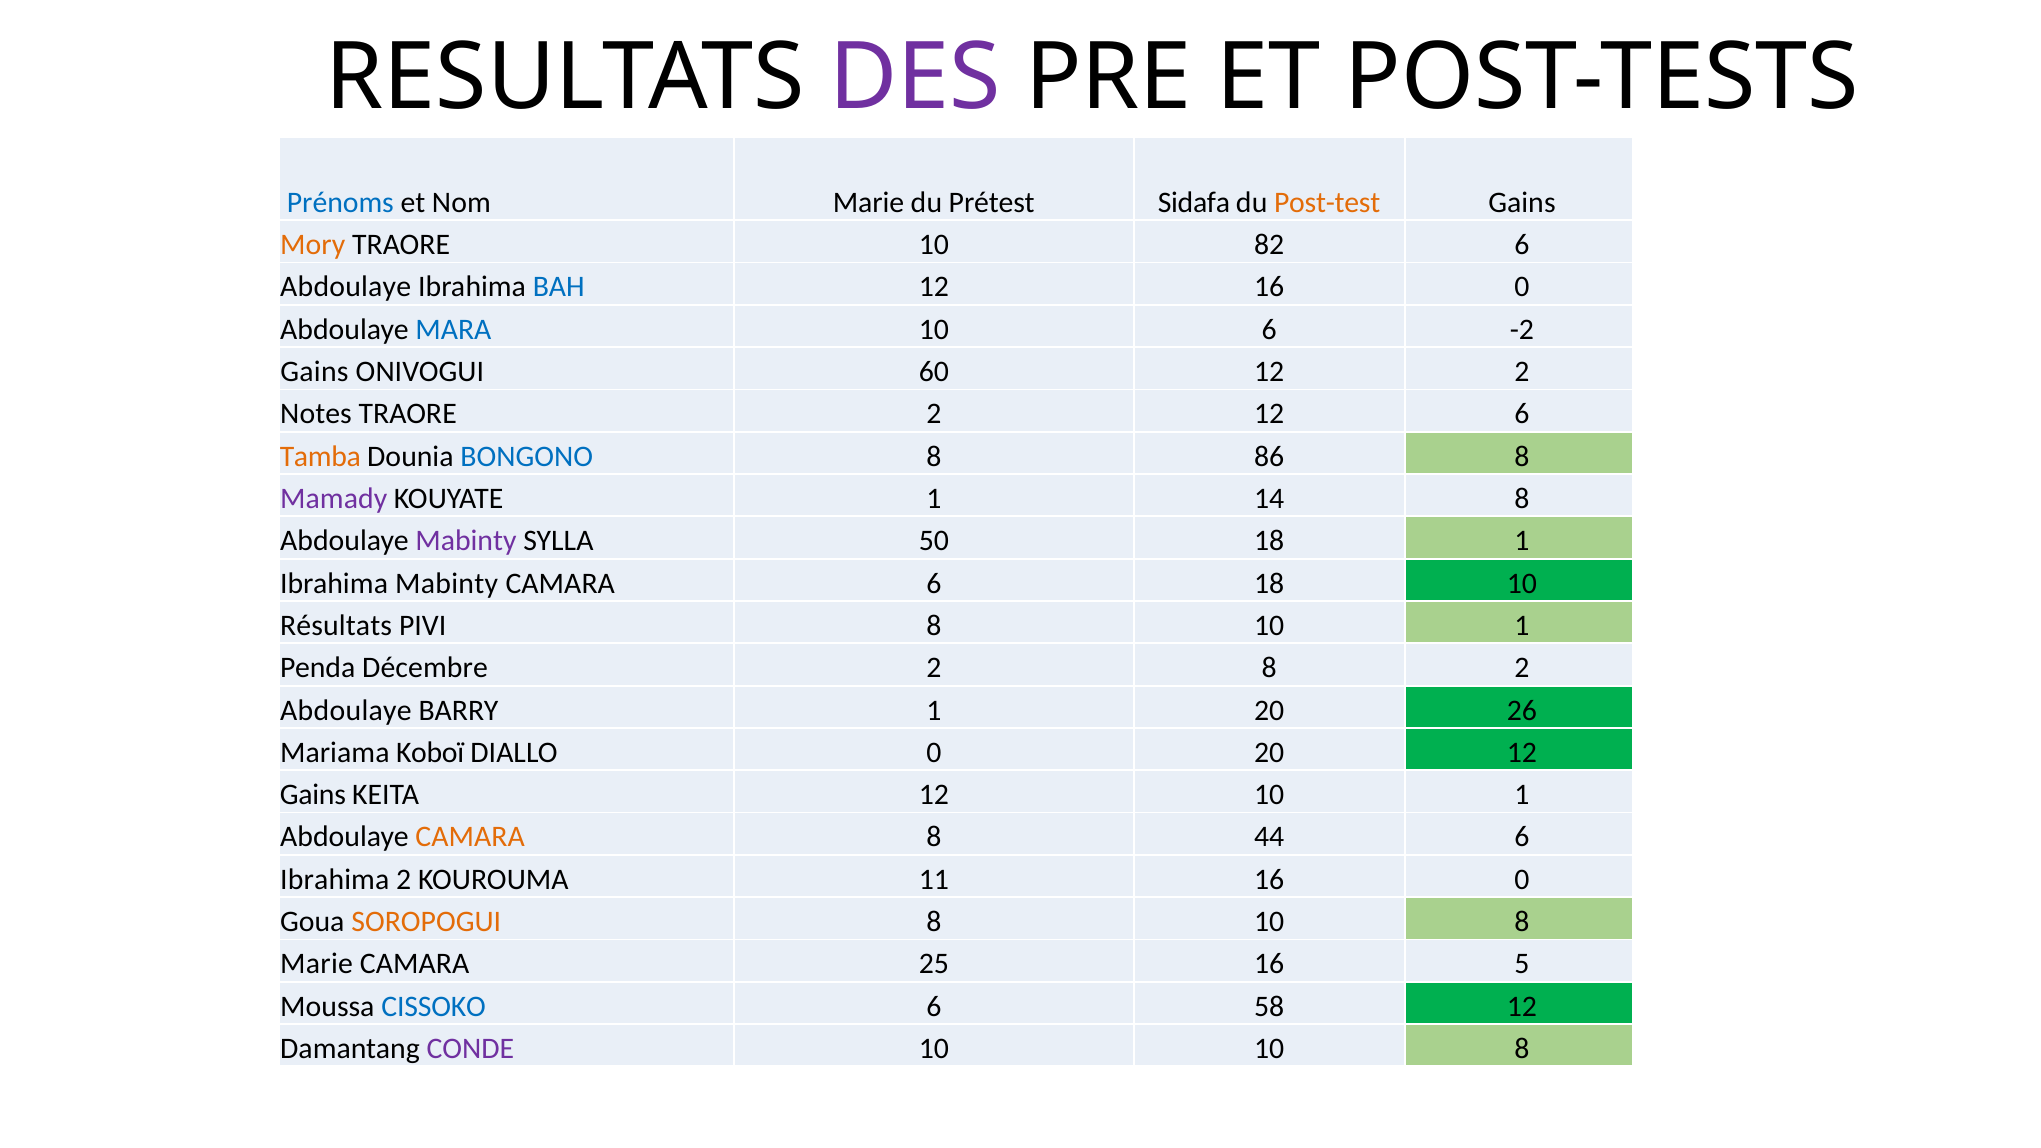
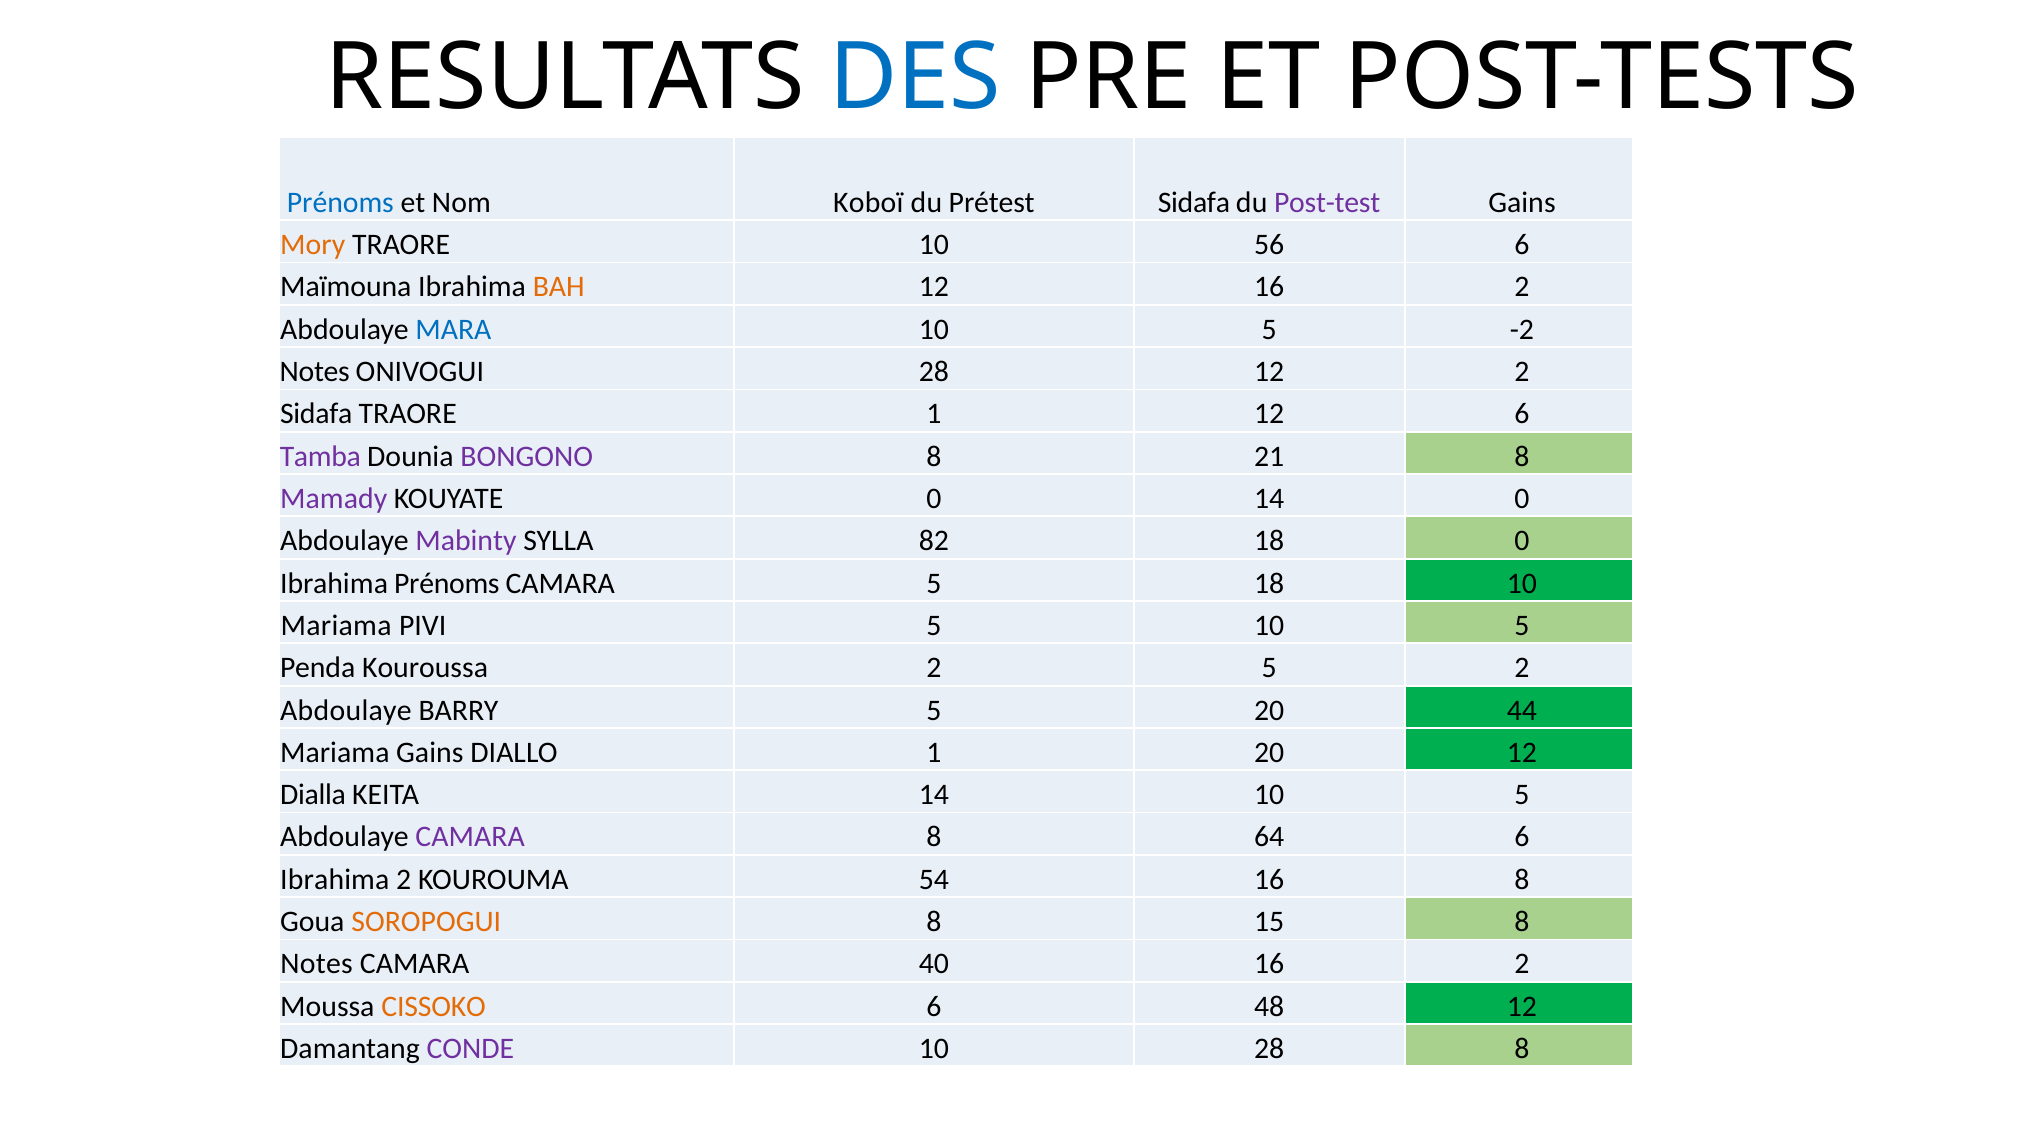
DES colour: purple -> blue (915, 78)
Nom Marie: Marie -> Koboï (868, 203)
Post-test colour: orange -> purple (1327, 203)
82: 82 -> 56 (1269, 245)
Abdoulaye: Abdoulaye -> Maïmouna (346, 287)
BAH colour: blue -> orange (559, 287)
12 16 0: 0 -> 2 (1522, 287)
6: 6 -> 5 (1269, 329)
Gains: Gains -> Notes (315, 372)
ONIVOGUI 60: 60 -> 28 (934, 372)
Notes: Notes -> Sidafa (316, 414)
TRAORE 2: 2 -> 1 (934, 414)
Tamba colour: orange -> purple (320, 456)
BONGONO colour: blue -> purple (527, 456)
86: 86 -> 21 (1269, 456)
KOUYATE 1: 1 -> 0 (934, 499)
14 8: 8 -> 0 (1522, 499)
50: 50 -> 82 (934, 541)
18 1: 1 -> 0 (1522, 541)
Ibrahima Mabinty: Mabinty -> Prénoms (447, 583)
CAMARA 6: 6 -> 5 (934, 583)
Résultats: Résultats -> Mariama (336, 626)
PIVI 8: 8 -> 5 (934, 626)
1: 1 -> 5 (1522, 626)
Décembre: Décembre -> Kouroussa (425, 668)
2 8: 8 -> 5 (1269, 668)
BARRY 1: 1 -> 5 (934, 710)
26: 26 -> 44 (1522, 710)
Mariama Koboï: Koboï -> Gains (430, 753)
DIALLO 0: 0 -> 1 (934, 753)
Gains: Gains -> Dialla (313, 795)
KEITA 12: 12 -> 14 (934, 795)
1: 1 -> 5 (1522, 795)
CAMARA colour: orange -> purple (470, 837)
44: 44 -> 64 (1269, 837)
11: 11 -> 54 (934, 879)
0: 0 -> 8 (1522, 879)
10: 10 -> 15 (1269, 922)
Marie: Marie -> Notes (317, 964)
25: 25 -> 40 (934, 964)
5: 5 -> 2 (1522, 964)
CISSOKO colour: blue -> orange (434, 1006)
58: 58 -> 48 (1269, 1006)
10 10: 10 -> 28 (1269, 1049)
